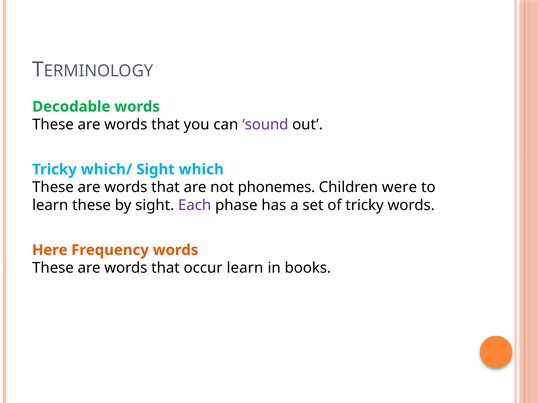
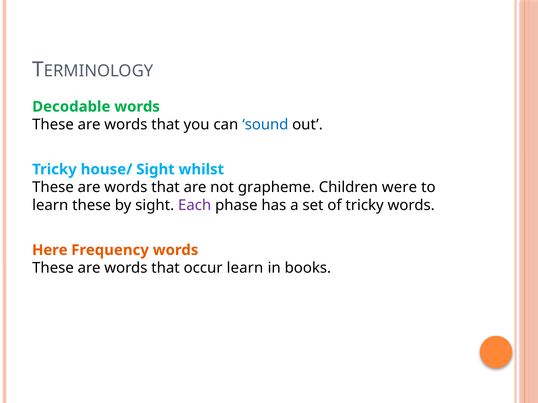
sound colour: purple -> blue (265, 125)
which/: which/ -> house/ (107, 170)
which: which -> whilst (201, 170)
phonemes: phonemes -> grapheme (276, 188)
